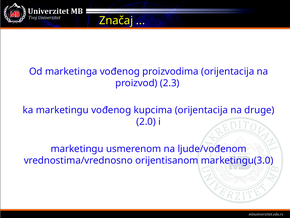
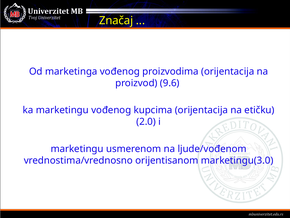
2.3: 2.3 -> 9.6 (170, 83)
druge: druge -> etičku (259, 110)
